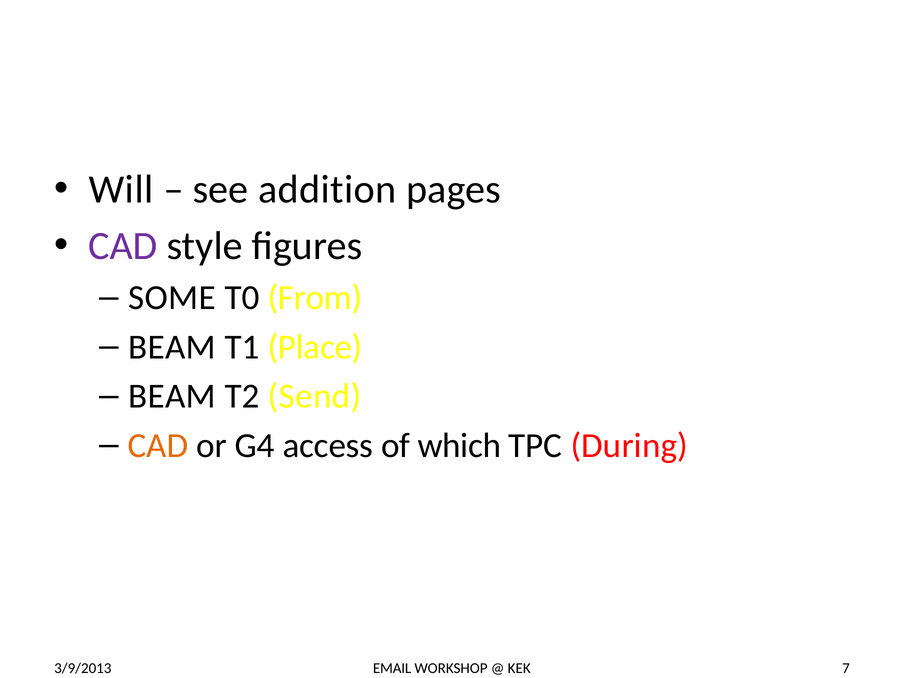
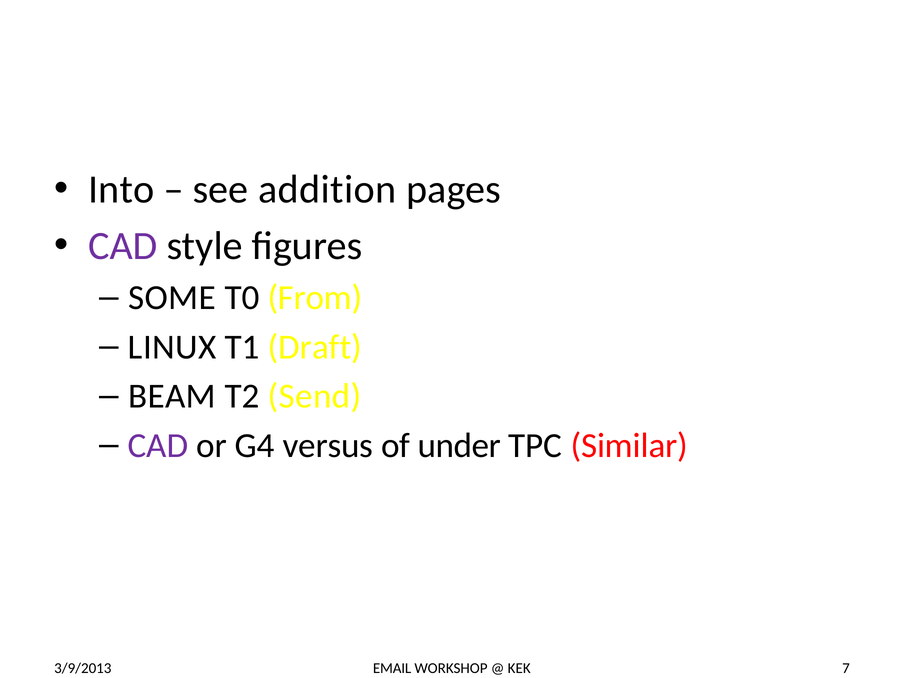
Will: Will -> Into (121, 190)
BEAM: BEAM -> LINUX (172, 347)
Place: Place -> Draft (315, 347)
CAD colour: orange -> purple (158, 446)
access: access -> versus (328, 446)
which: which -> under (459, 446)
During: During -> Similar (629, 446)
